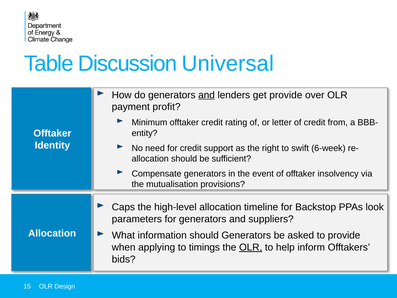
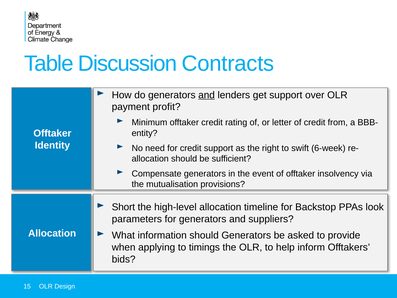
Universal: Universal -> Contracts (228, 64)
get provide: provide -> support (286, 95)
Caps: Caps -> Short (123, 207)
OLR underline: present -> none (251, 247)
